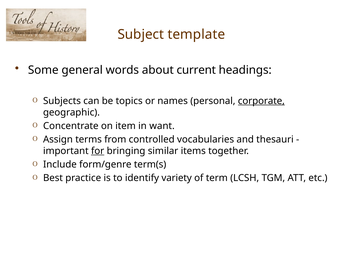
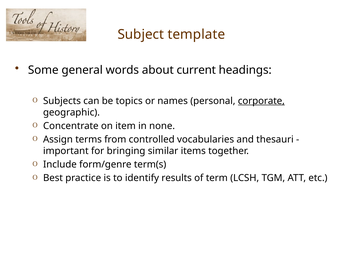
want: want -> none (162, 126)
for underline: present -> none (98, 151)
variety: variety -> results (177, 178)
